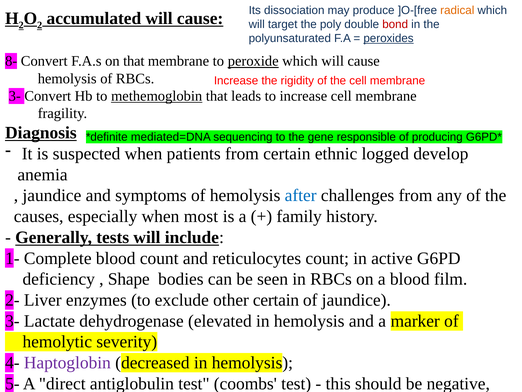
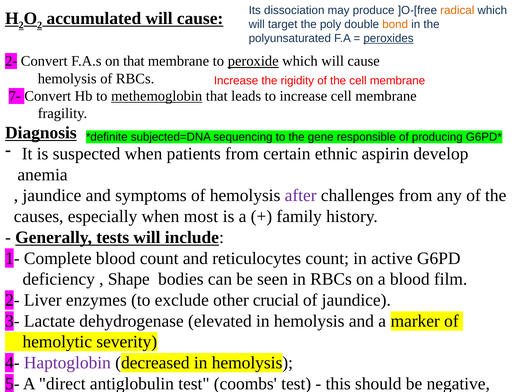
bond colour: red -> orange (395, 24)
8-: 8- -> 2- (11, 61)
3-: 3- -> 7- (15, 96)
mediated=DNA: mediated=DNA -> subjected=DNA (171, 137)
logged: logged -> aspirin (385, 154)
after colour: blue -> purple (301, 195)
other certain: certain -> crucial (276, 300)
